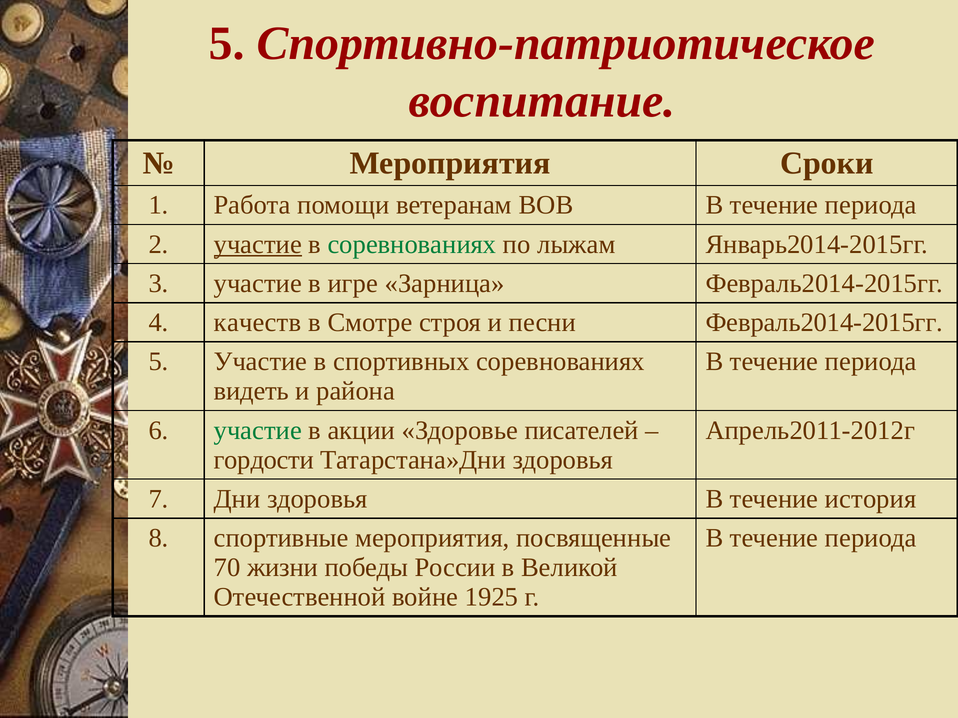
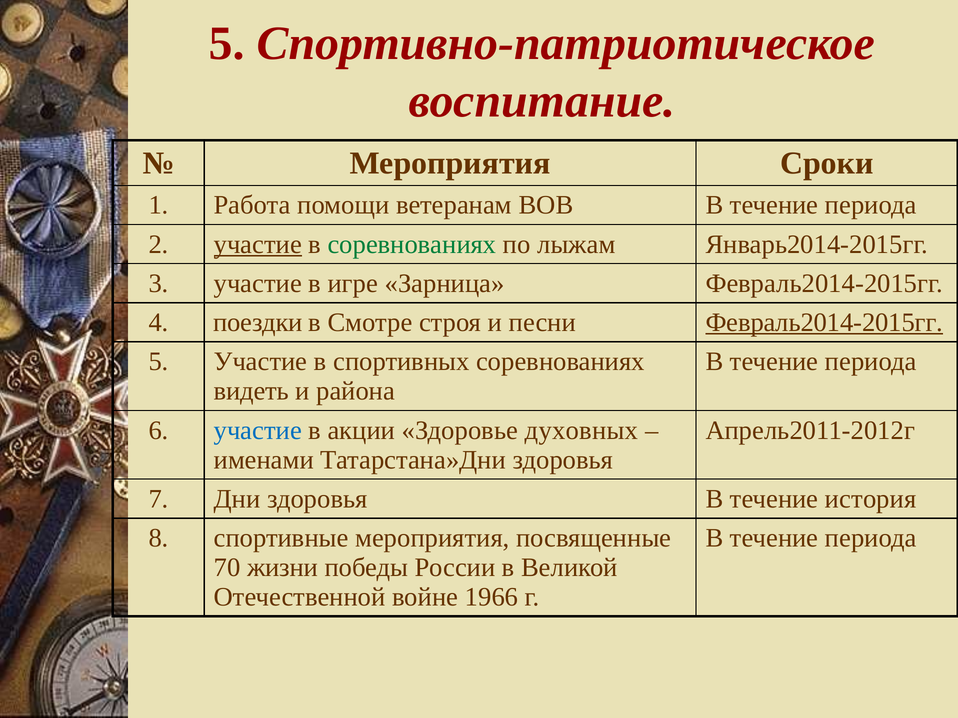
качеств: качеств -> поездки (258, 323)
Февраль2014-2015гг underline: none -> present (824, 323)
участие colour: green -> blue (258, 431)
писателей: писателей -> духовных (581, 431)
гордости: гордости -> именами (264, 460)
1925: 1925 -> 1966 (492, 597)
